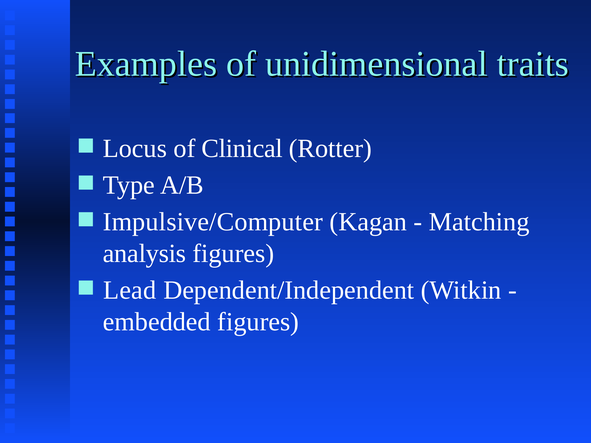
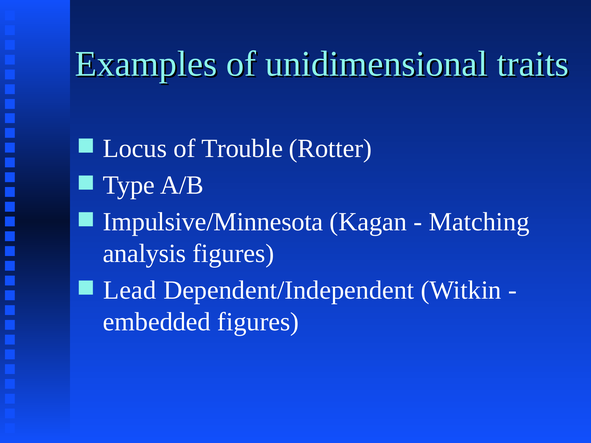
Clinical: Clinical -> Trouble (242, 149)
Impulsive/Computer: Impulsive/Computer -> Impulsive/Minnesota (213, 222)
